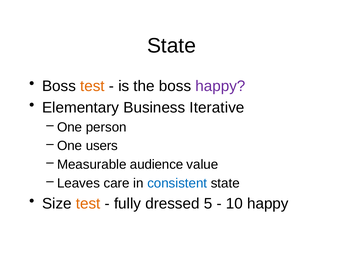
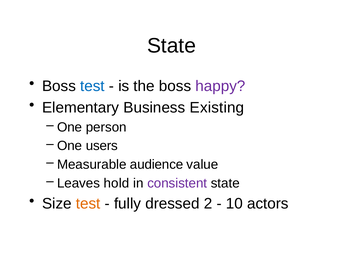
test colour: orange -> blue (92, 86)
Iterative: Iterative -> Existing (217, 108)
care: care -> hold (117, 183)
consistent colour: blue -> purple (177, 183)
5: 5 -> 2 (208, 204)
10 happy: happy -> actors (268, 204)
